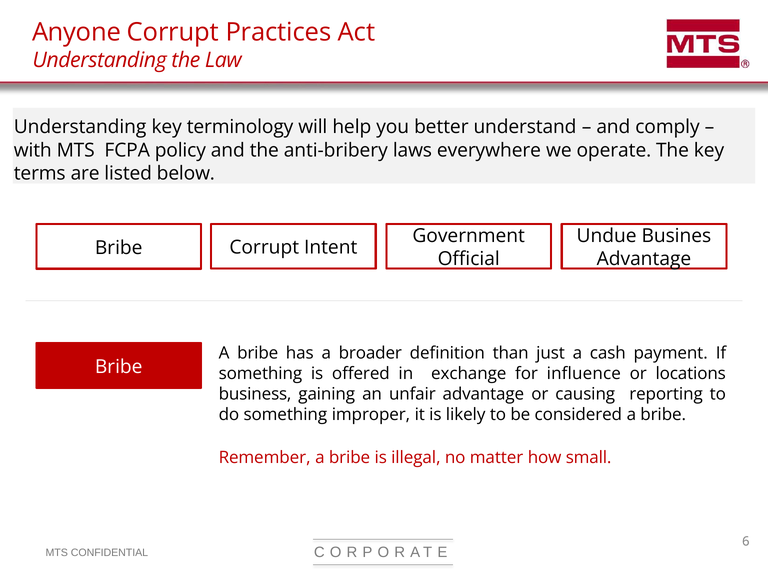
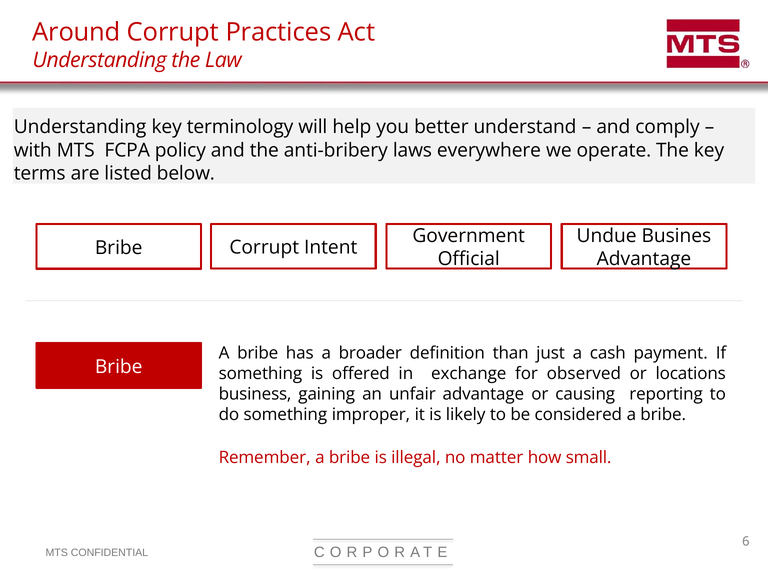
Anyone: Anyone -> Around (76, 32)
influence: influence -> observed (584, 374)
